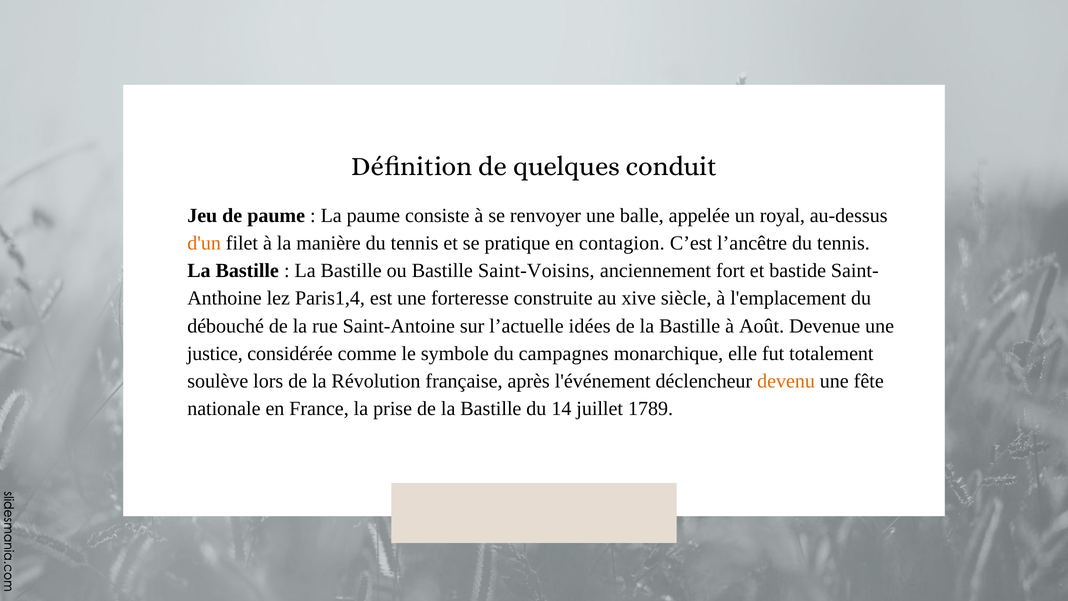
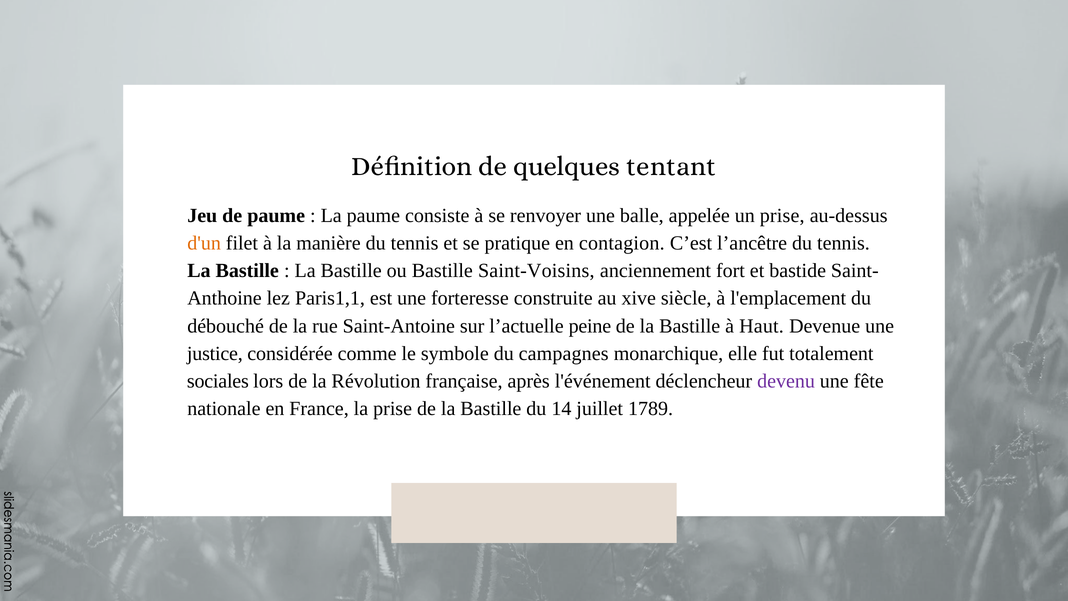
conduit: conduit -> tentant (671, 166)
un royal: royal -> prise (782, 215)
Paris1,4: Paris1,4 -> Paris1,1 (330, 298)
idées: idées -> peine (590, 326)
Août: Août -> Haut (762, 326)
soulève: soulève -> sociales (218, 381)
devenu colour: orange -> purple (786, 381)
